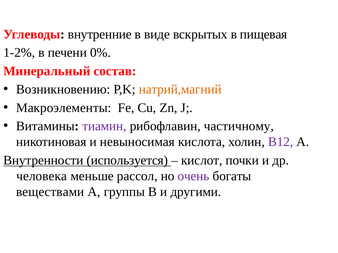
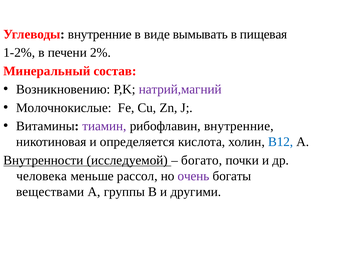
вскрытых: вскрытых -> вымывать (200, 34)
0%: 0% -> 2% (100, 53)
натрий,магний colour: orange -> purple (180, 90)
Макроэлементы: Макроэлементы -> Молочнокислые (64, 108)
рибофлавин частичному: частичному -> внутренние (239, 126)
невыносимая: невыносимая -> определяется (137, 142)
В12 colour: purple -> blue (281, 142)
используется: используется -> исследуемой (127, 161)
кислот: кислот -> богато (202, 161)
